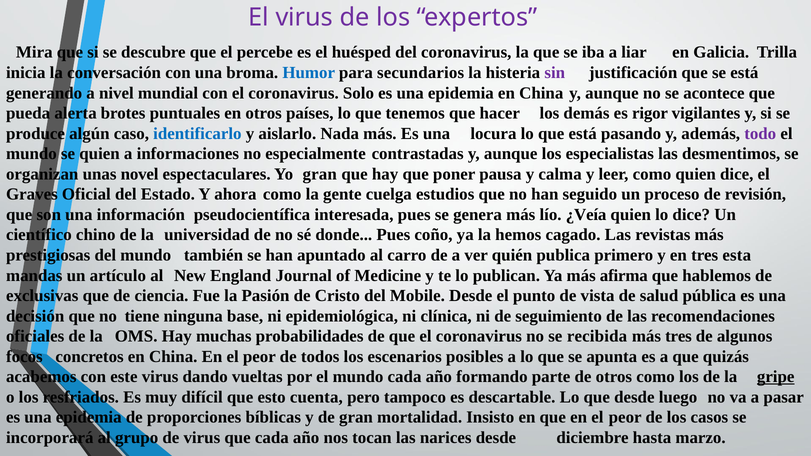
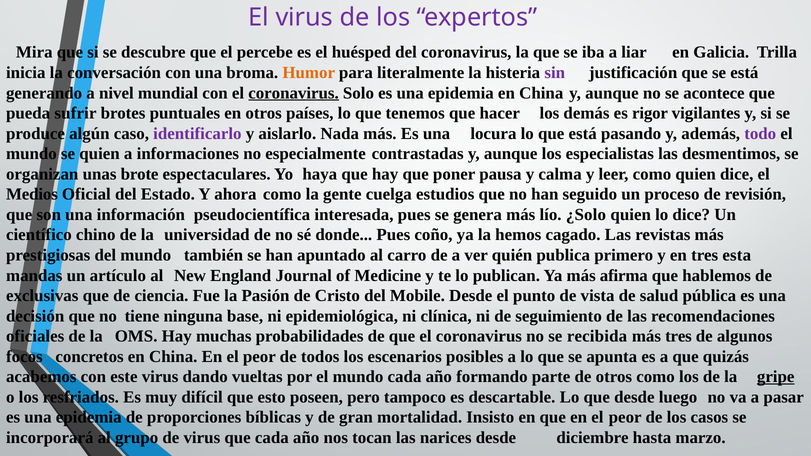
Humor colour: blue -> orange (309, 73)
secundarios: secundarios -> literalmente (421, 73)
coronavirus underline: none -> present (294, 93)
alerta: alerta -> sufrir (76, 113)
identificarlo colour: blue -> purple (197, 134)
novel: novel -> brote (140, 174)
Yo gran: gran -> haya (320, 174)
Graves: Graves -> Medios (32, 194)
¿Veía: ¿Veía -> ¿Solo (586, 215)
cuenta: cuenta -> poseen (316, 397)
